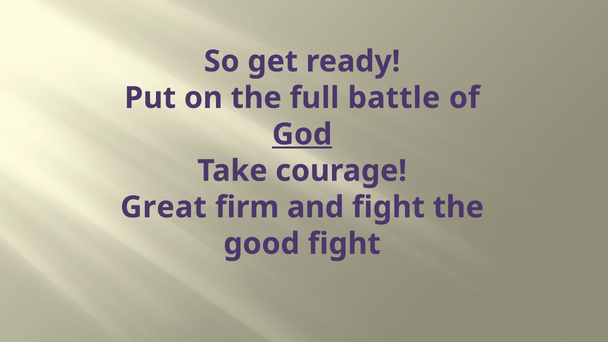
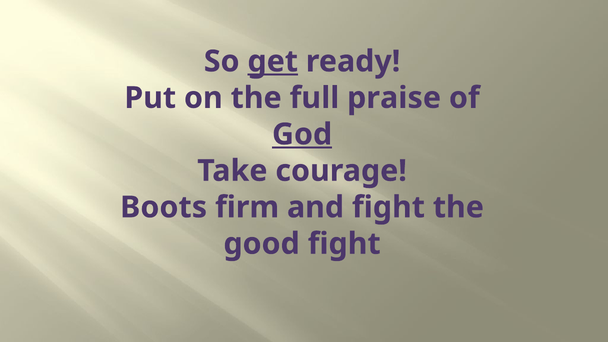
get underline: none -> present (273, 61)
battle: battle -> praise (394, 98)
Great: Great -> Boots (164, 207)
